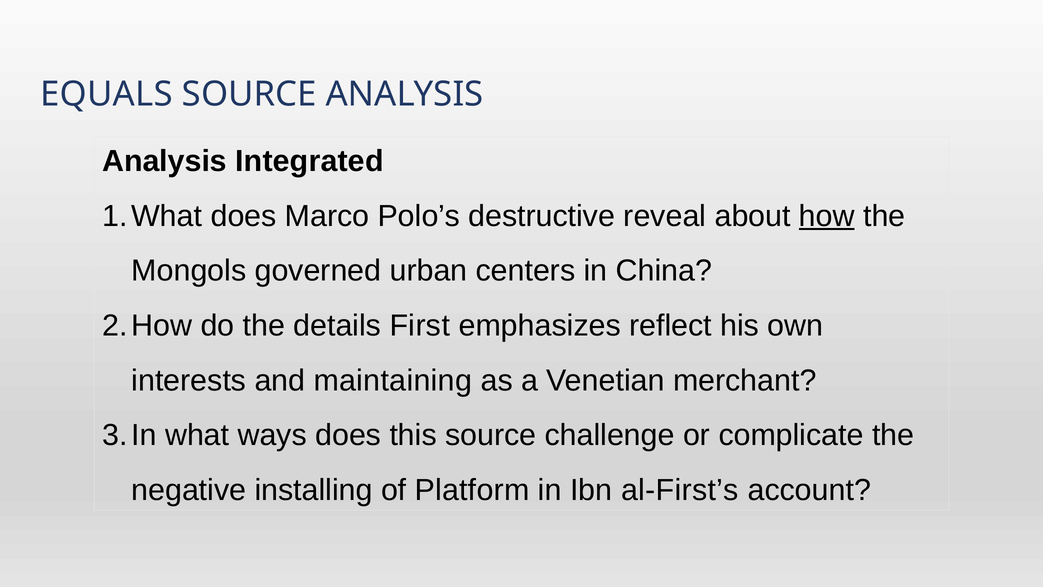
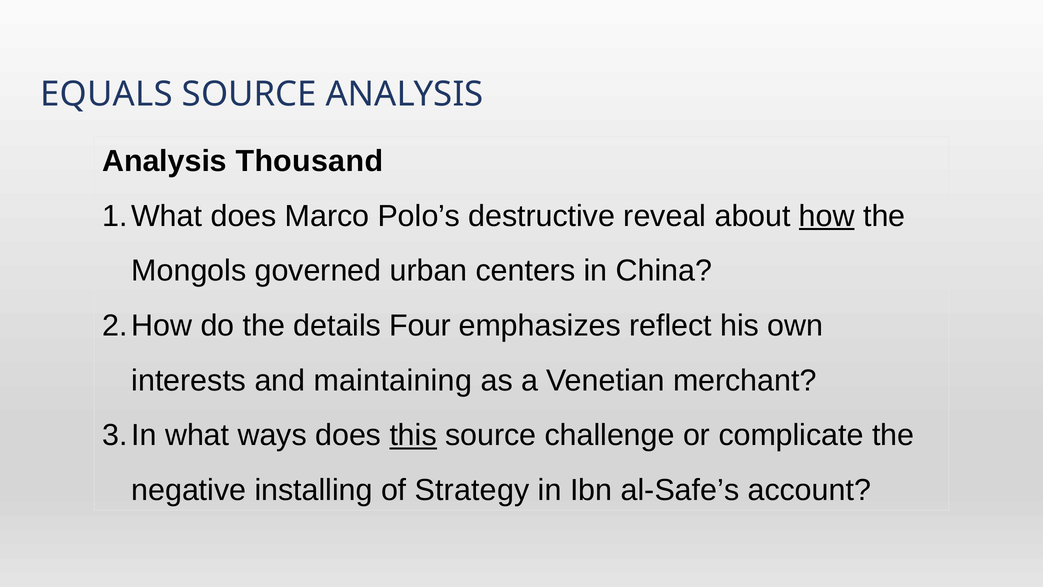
Integrated: Integrated -> Thousand (309, 161)
First: First -> Four (420, 326)
this underline: none -> present (413, 435)
Platform: Platform -> Strategy (472, 490)
al-First’s: al-First’s -> al-Safe’s (680, 490)
